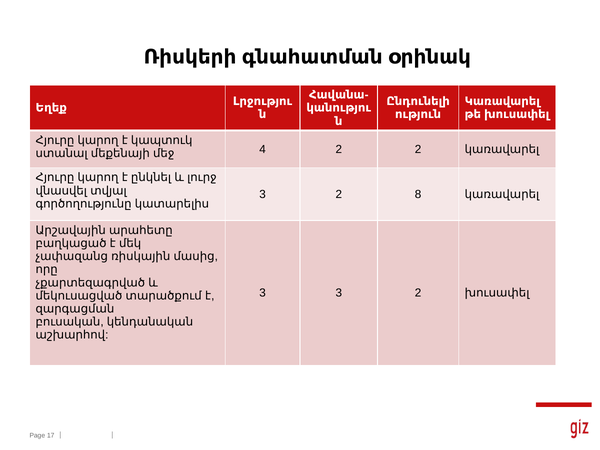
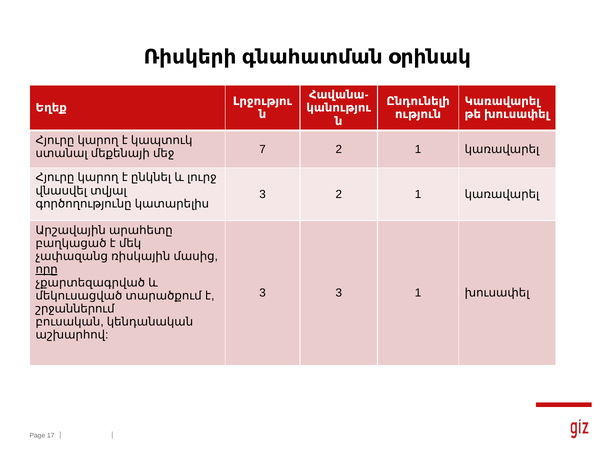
4: 4 -> 7 (263, 149)
2: 2 -> 1 (418, 149)
3 2 8: 8 -> 1 (418, 194)
որը underline: none -> present (47, 270)
3 3 2: 2 -> 1 (418, 293)
զարգացման: զարգացման -> շրջաններում (75, 309)
